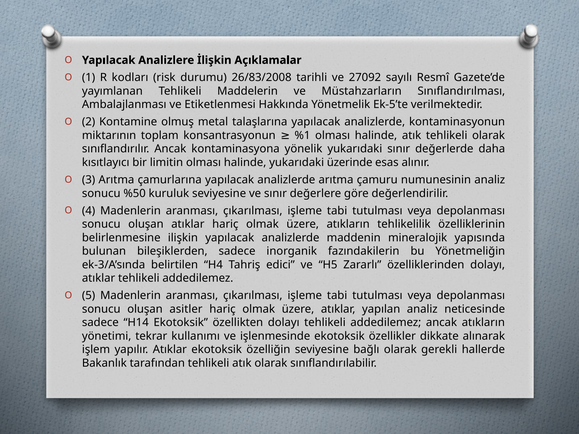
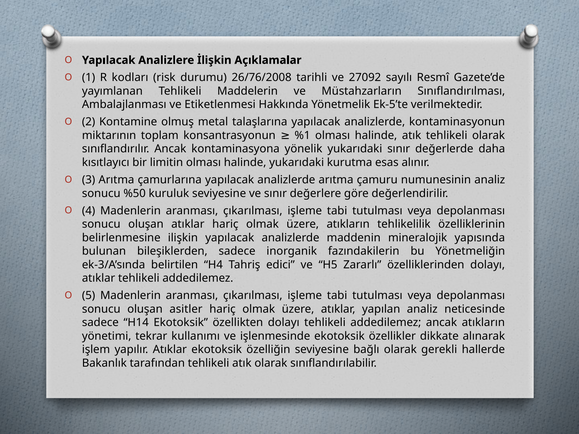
26/83/2008: 26/83/2008 -> 26/76/2008 (262, 78)
üzerinde: üzerinde -> kurutma (350, 163)
